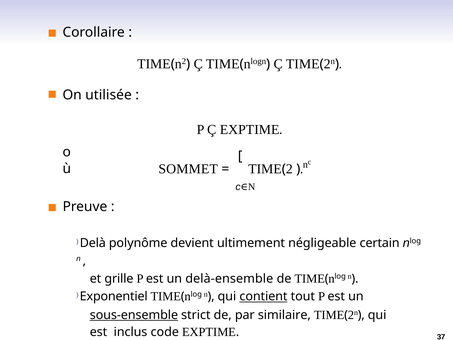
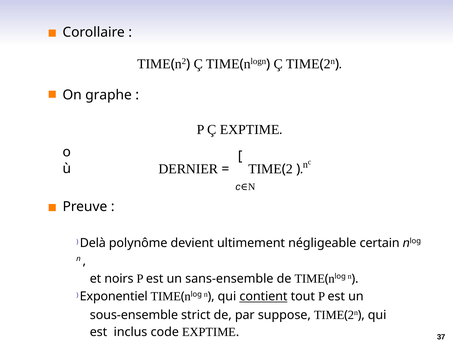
utilisée: utilisée -> graphe (109, 95)
SOMMET: SOMMET -> DERNIER (188, 169)
grille: grille -> noirs (119, 279)
delà-ensemble: delà-ensemble -> sans-ensemble (229, 279)
sous-ensemble underline: present -> none (134, 315)
similaire: similaire -> suppose (284, 315)
